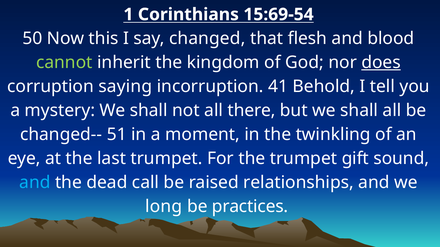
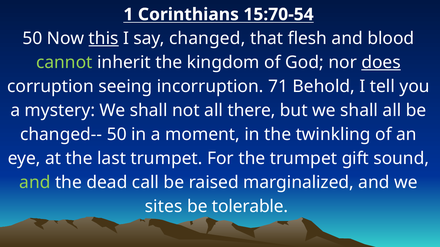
15:69-54: 15:69-54 -> 15:70-54 (279, 14)
this underline: none -> present (104, 39)
saying: saying -> seeing (125, 87)
41: 41 -> 71 (278, 87)
changed-- 51: 51 -> 50 (117, 135)
and colour: light blue -> light green (35, 183)
relationships: relationships -> marginalized (299, 183)
long: long -> sites (164, 207)
practices: practices -> tolerable (250, 207)
